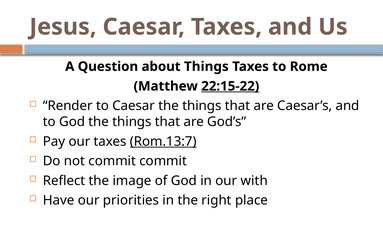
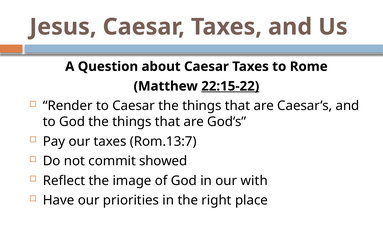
about Things: Things -> Caesar (206, 67)
Rom.13:7 underline: present -> none (163, 142)
commit commit: commit -> showed (163, 161)
